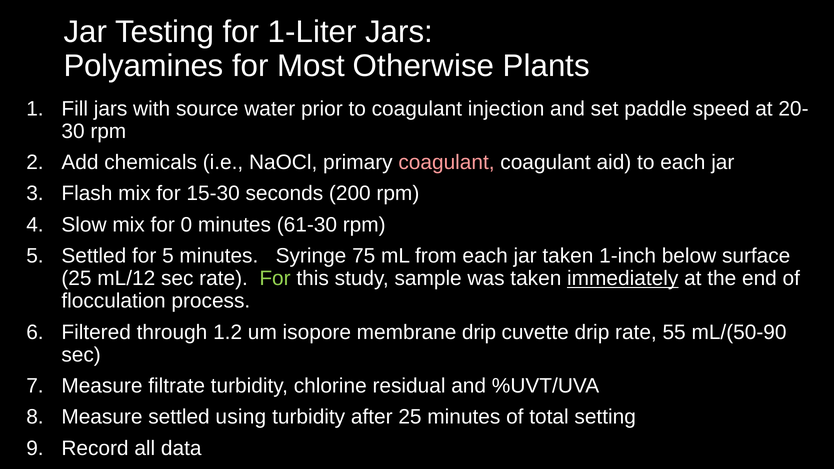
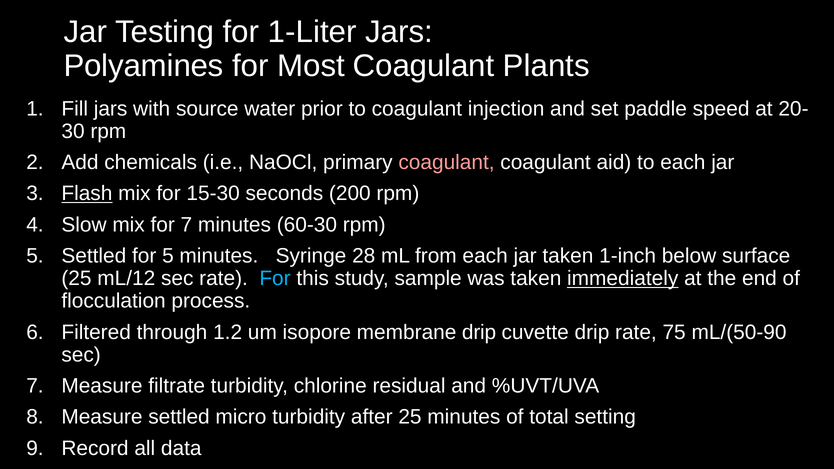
Most Otherwise: Otherwise -> Coagulant (424, 66)
Flash underline: none -> present (87, 194)
for 0: 0 -> 7 (186, 225)
61-30: 61-30 -> 60-30 (307, 225)
75: 75 -> 28 (364, 256)
For colour: light green -> light blue (275, 279)
55: 55 -> 75 (674, 332)
using: using -> micro (241, 417)
